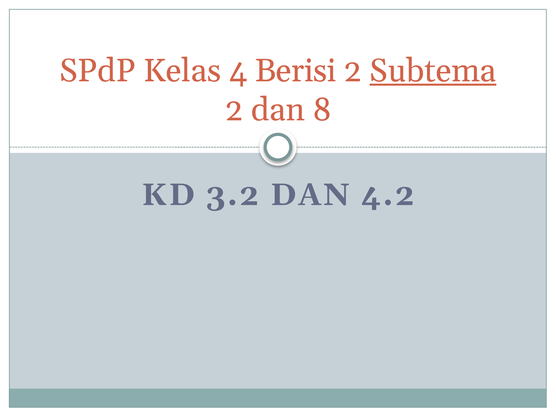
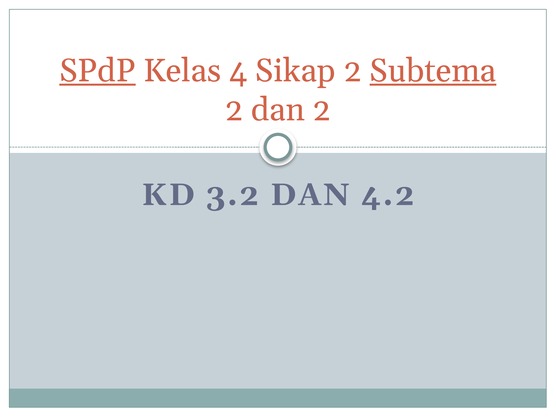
SPdP underline: none -> present (98, 71)
Berisi: Berisi -> Sikap (295, 71)
dan 8: 8 -> 2 (322, 110)
